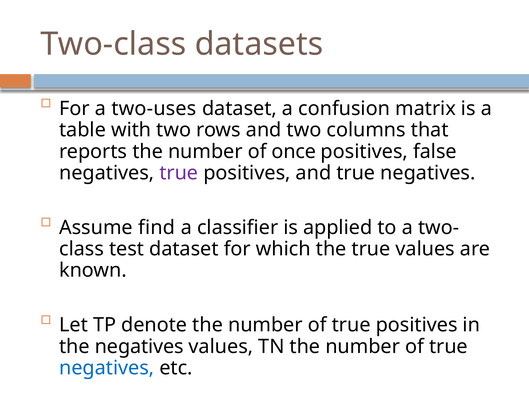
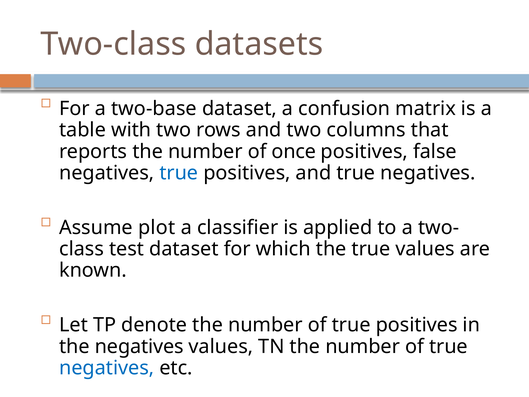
two-uses: two-uses -> two-base (154, 108)
true colour: purple -> blue (179, 173)
find: find -> plot (157, 227)
